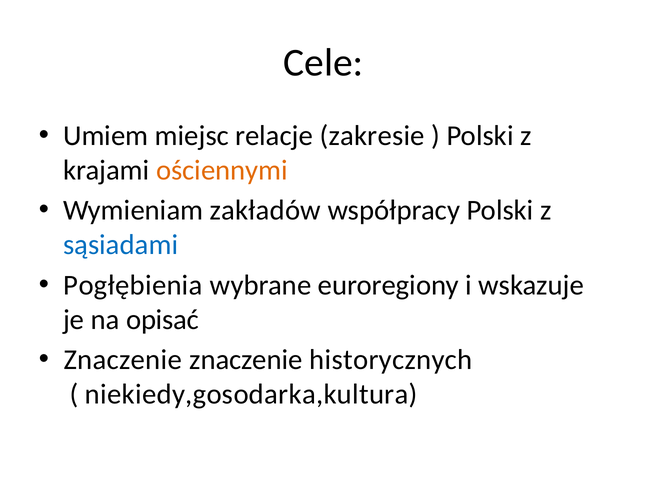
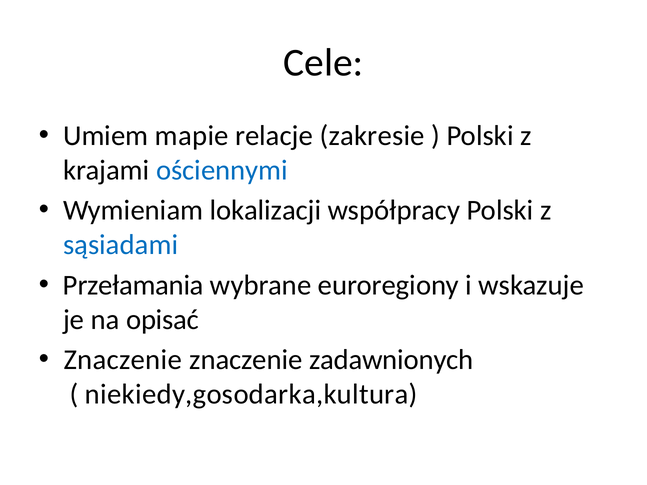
miejsc: miejsc -> mapie (192, 136)
ościennymi colour: orange -> blue (222, 170)
zakładów: zakładów -> lokalizacji (265, 211)
Pogłębienia: Pogłębienia -> Przełamania (133, 285)
historycznych: historycznych -> zadawnionych (391, 360)
